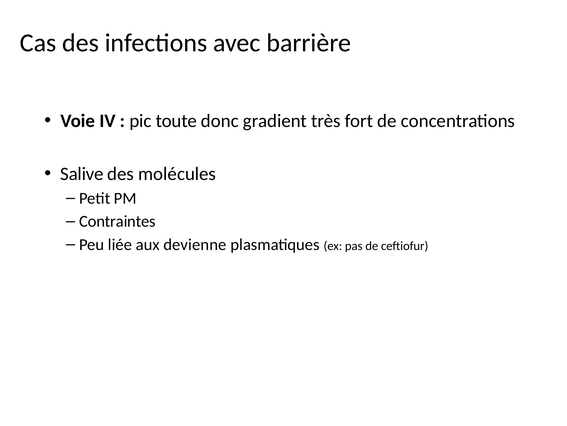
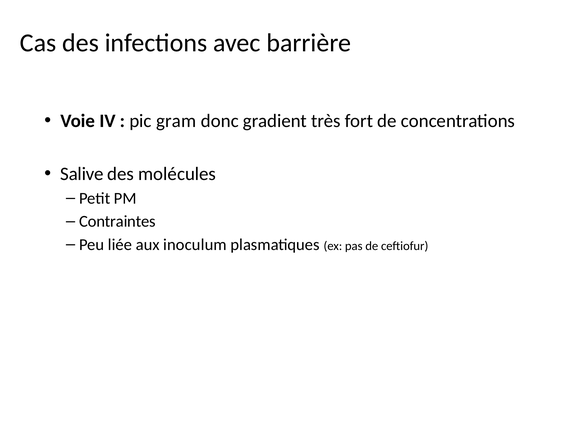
toute: toute -> gram (176, 121)
devienne: devienne -> inoculum (195, 244)
